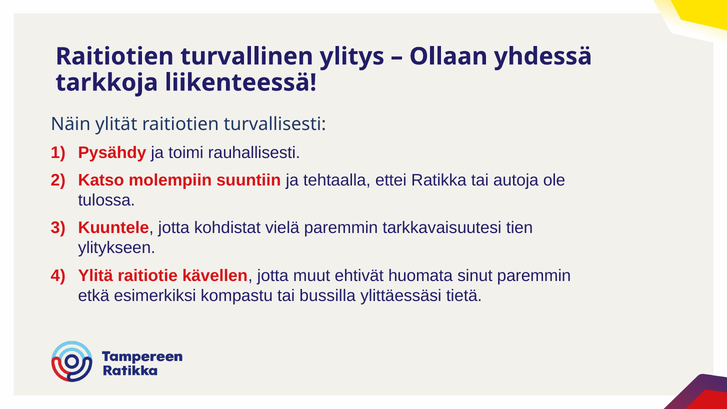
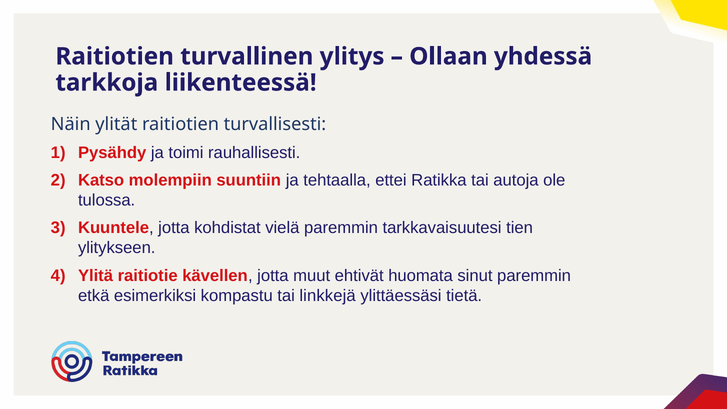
bussilla: bussilla -> linkkejä (328, 295)
